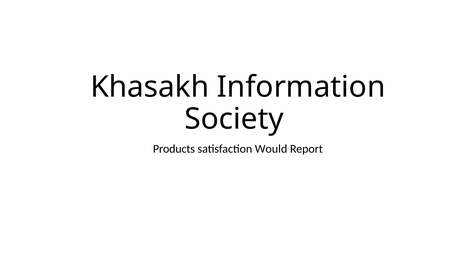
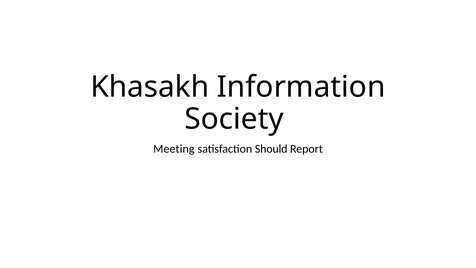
Products: Products -> Meeting (174, 149)
Would: Would -> Should (271, 149)
